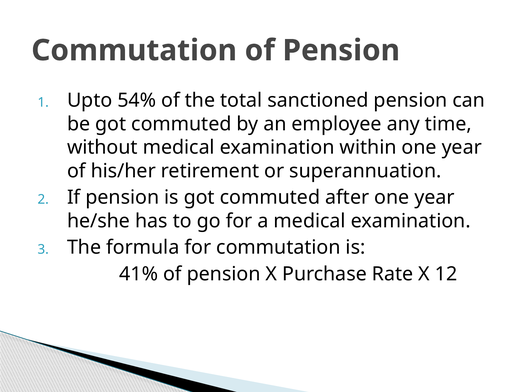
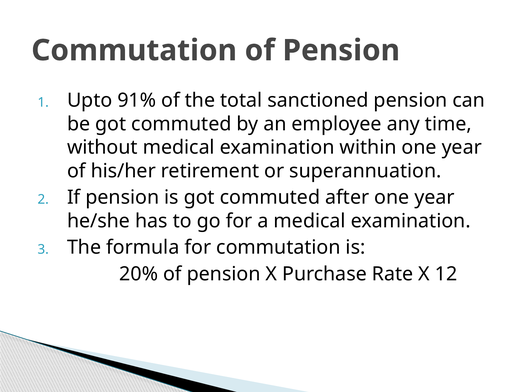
54%: 54% -> 91% (137, 100)
41%: 41% -> 20% (139, 274)
